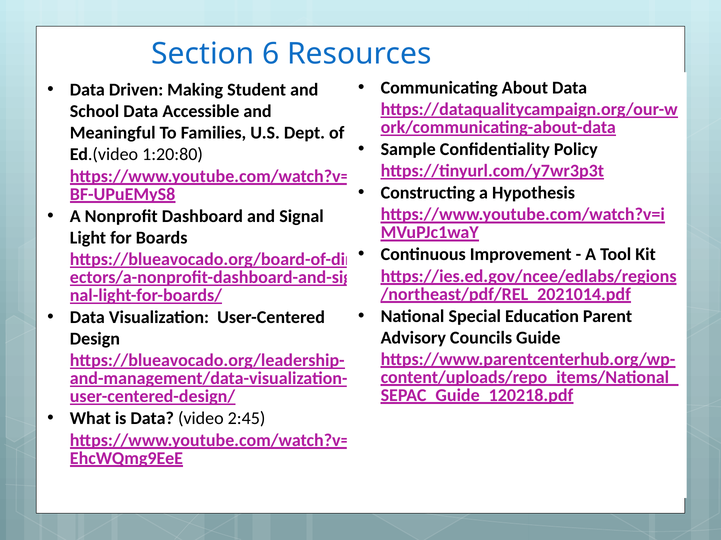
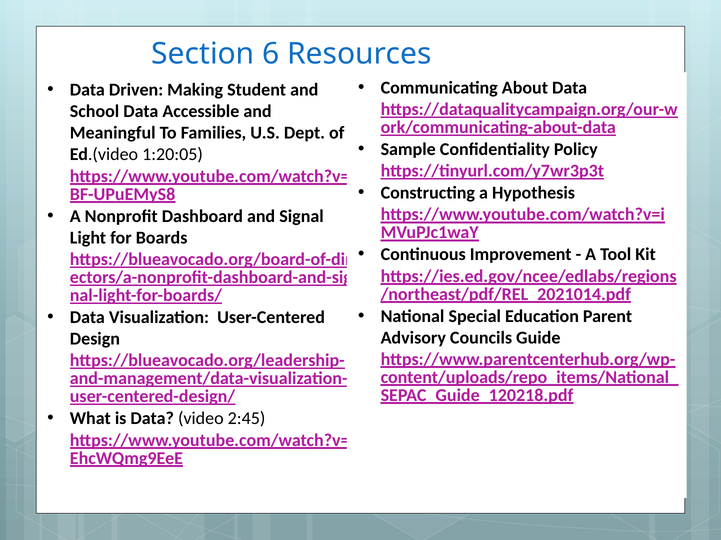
1:20:80: 1:20:80 -> 1:20:05 (173, 155)
